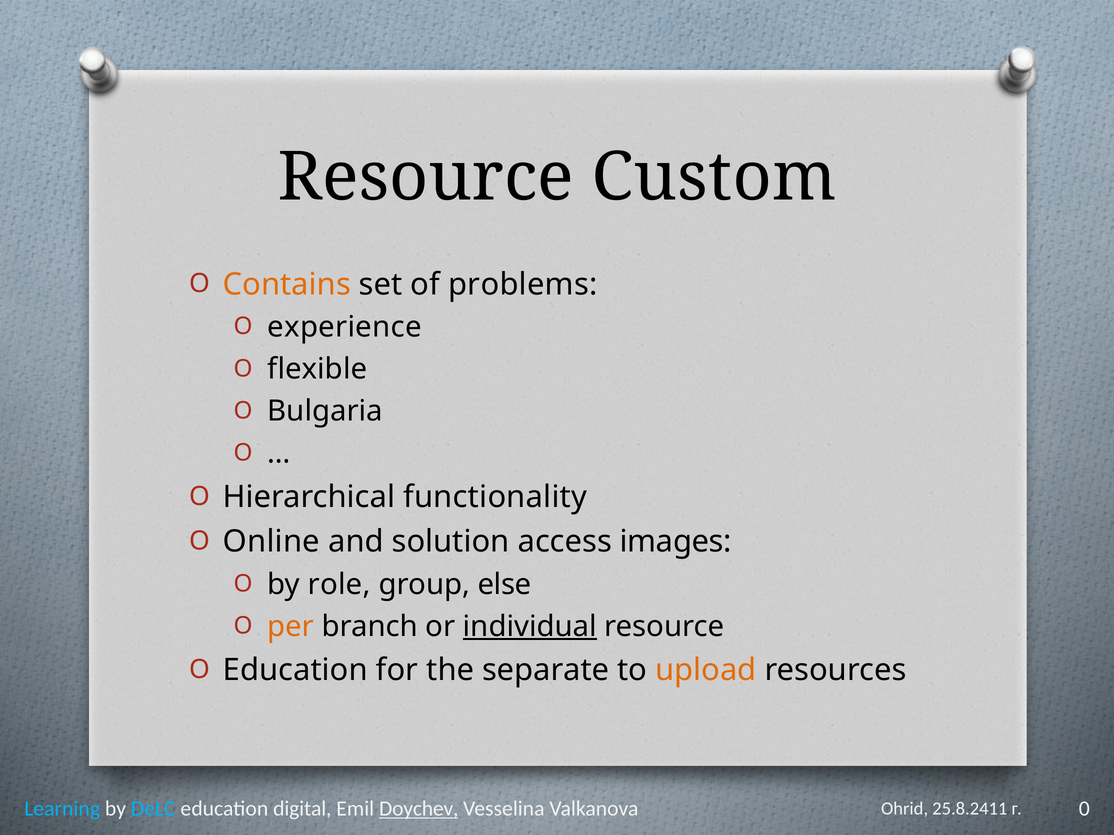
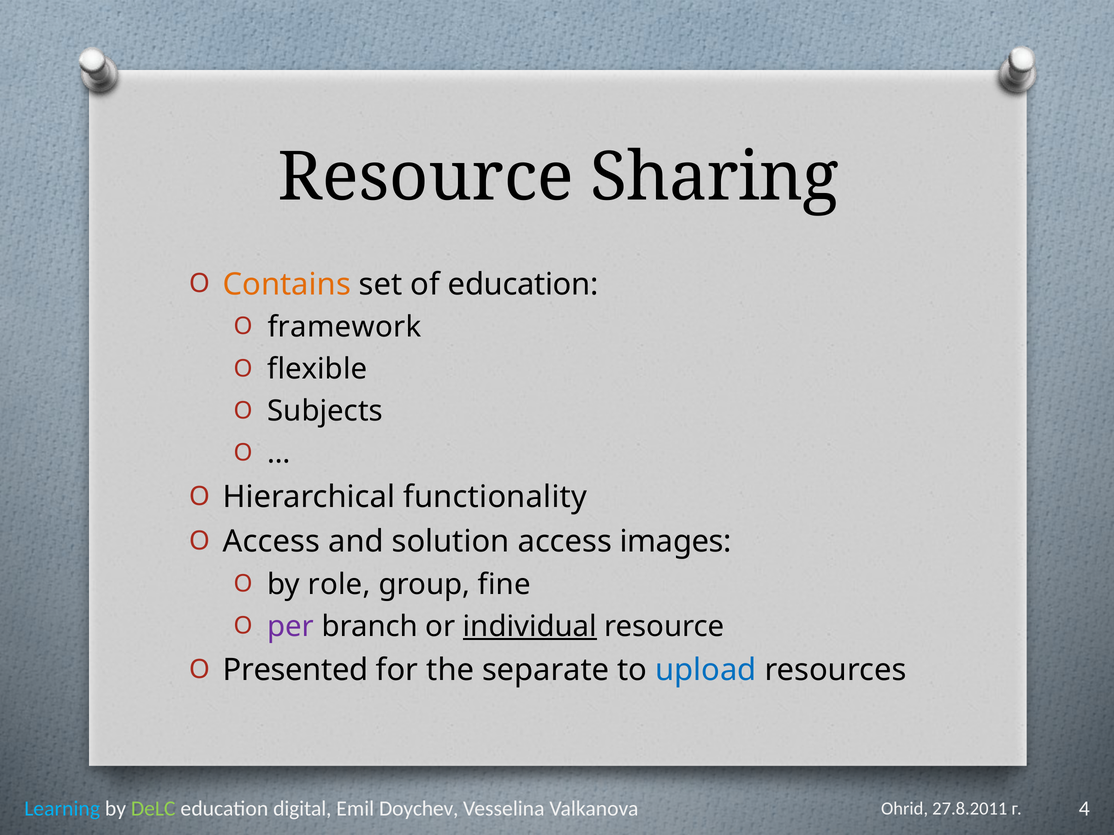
Custom: Custom -> Sharing (715, 178)
of problems: problems -> education (523, 285)
experience: experience -> framework (344, 327)
Bulgaria: Bulgaria -> Subjects (325, 412)
Online: Online -> Access (271, 542)
else: else -> fine (504, 585)
per colour: orange -> purple (291, 627)
Education: Education -> Presented (296, 671)
upload colour: orange -> blue (706, 671)
DeLC colour: light blue -> light green (153, 809)
Doychev underline: present -> none (419, 809)
0: 0 -> 4 (1084, 809)
25.8.2411: 25.8.2411 -> 27.8.2011 (970, 809)
